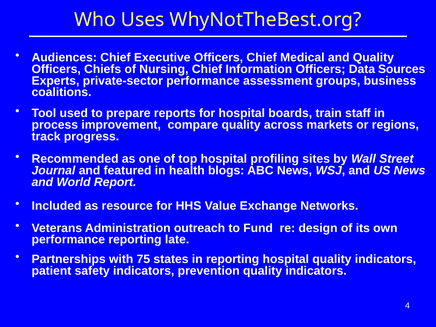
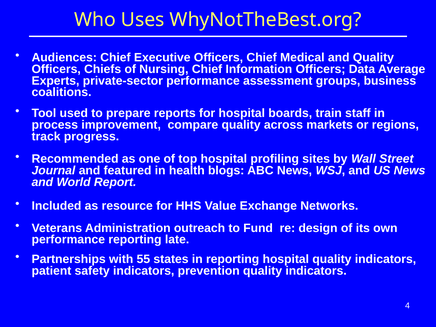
Sources: Sources -> Average (402, 69)
75: 75 -> 55 (143, 259)
